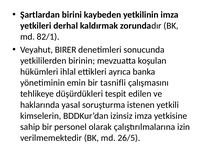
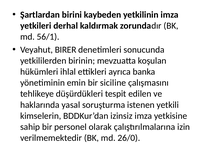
82/1: 82/1 -> 56/1 (48, 37)
tasnifli: tasnifli -> siciline (113, 83)
26/5: 26/5 -> 26/0 (129, 138)
